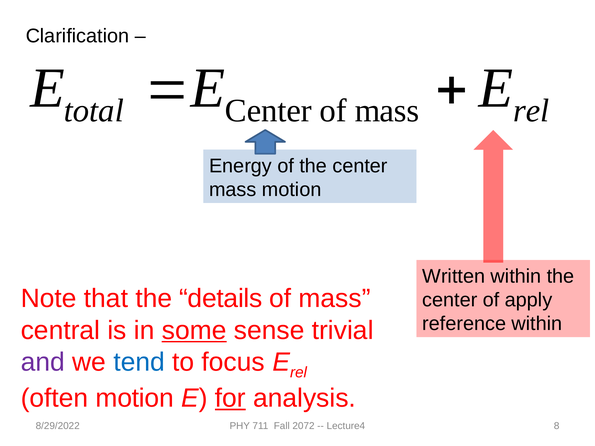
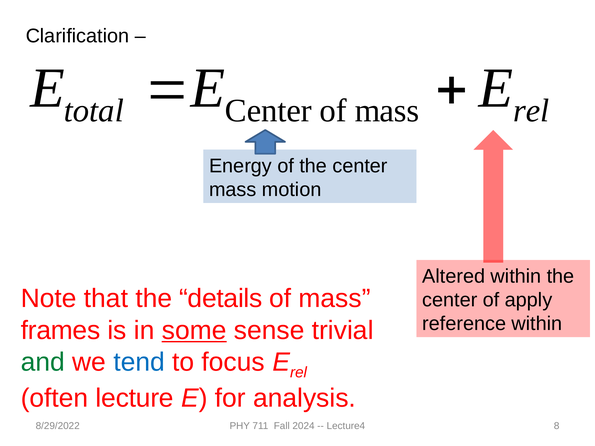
Written: Written -> Altered (454, 276)
central: central -> frames (61, 330)
and colour: purple -> green (43, 362)
often motion: motion -> lecture (135, 398)
for underline: present -> none (230, 398)
2072: 2072 -> 2024 (304, 426)
